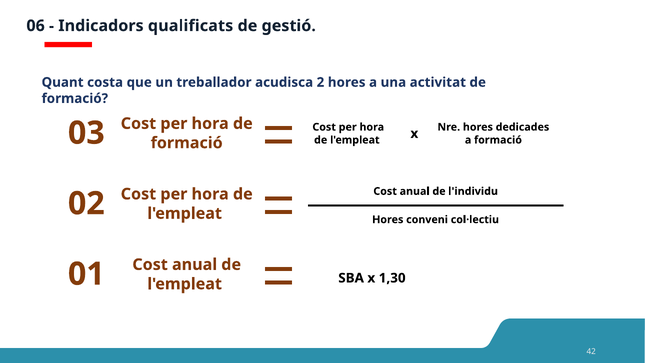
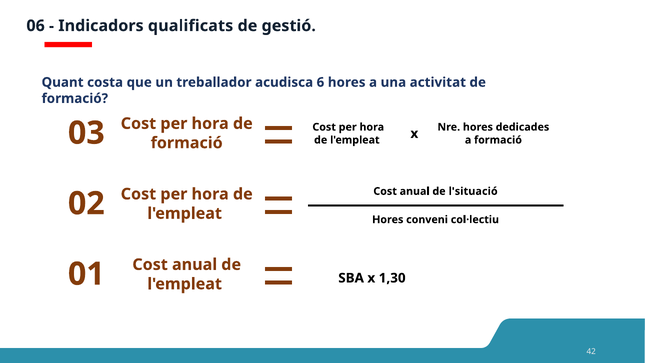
2: 2 -> 6 (320, 82)
l'individu: l'individu -> l'situació (473, 191)
